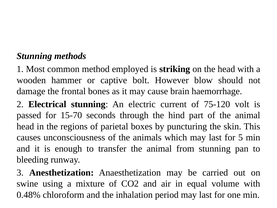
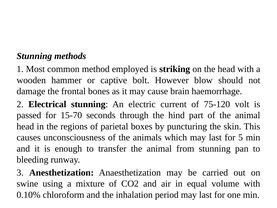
0.48%: 0.48% -> 0.10% (29, 195)
